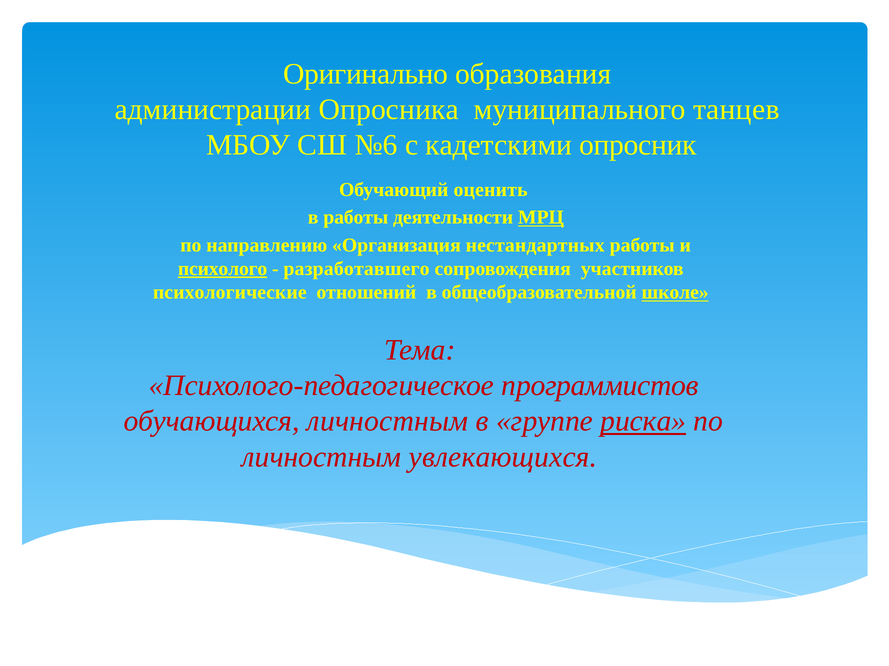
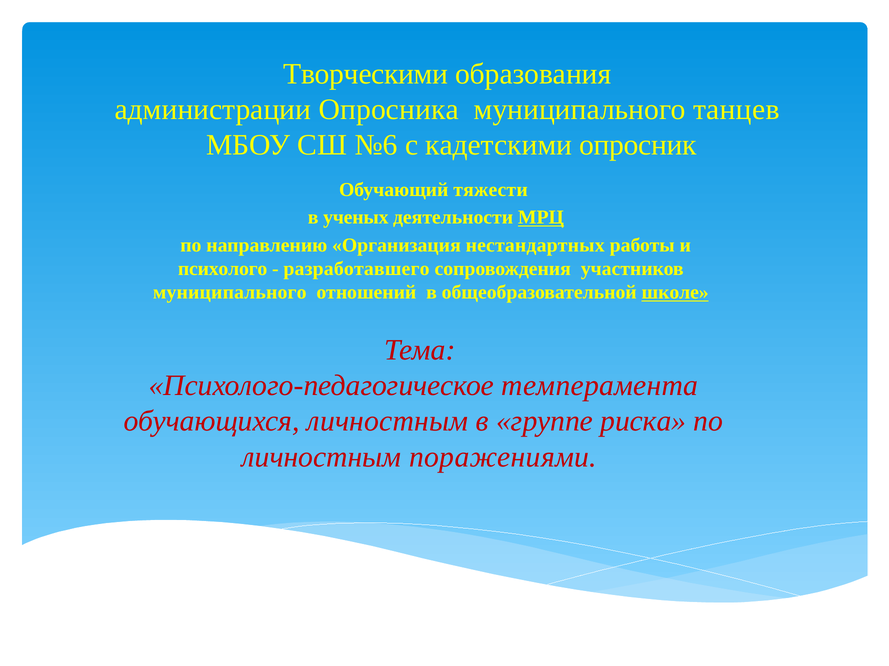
Оригинально: Оригинально -> Творческими (366, 74)
оценить: оценить -> тяжести (491, 190)
в работы: работы -> ученых (356, 218)
психолого underline: present -> none (223, 269)
психологические: психологические -> муниципального (230, 293)
программистов: программистов -> темперамента (600, 386)
риска underline: present -> none (643, 422)
увлекающихся: увлекающихся -> поражениями (503, 457)
